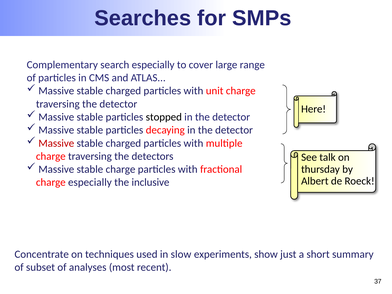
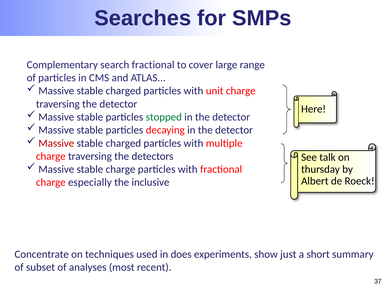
search especially: especially -> fractional (153, 65)
stopped colour: black -> green (164, 117)
slow: slow -> does (181, 254)
